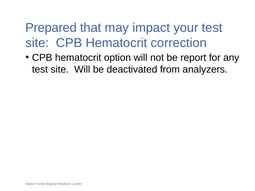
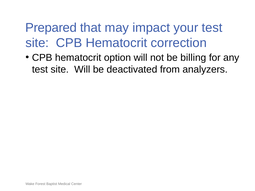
report: report -> billing (193, 58)
